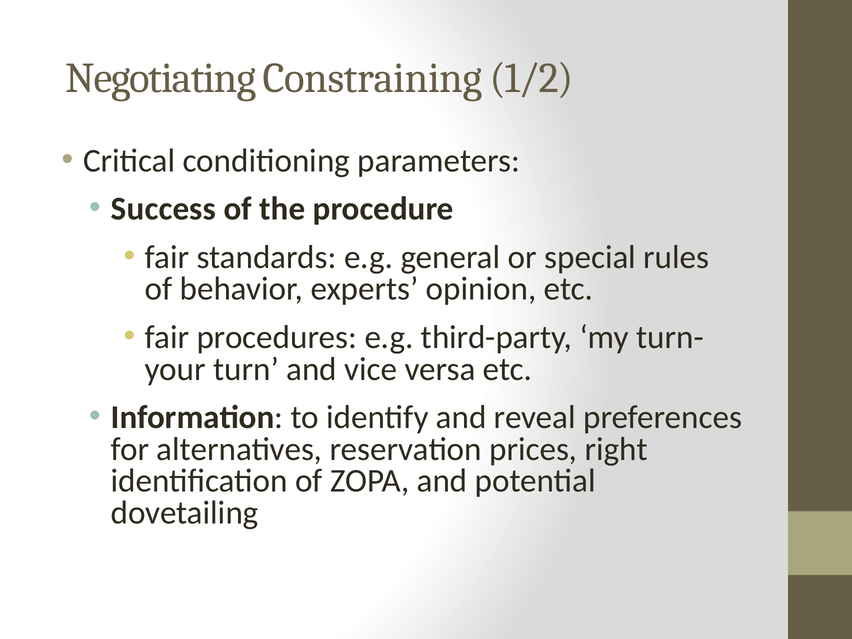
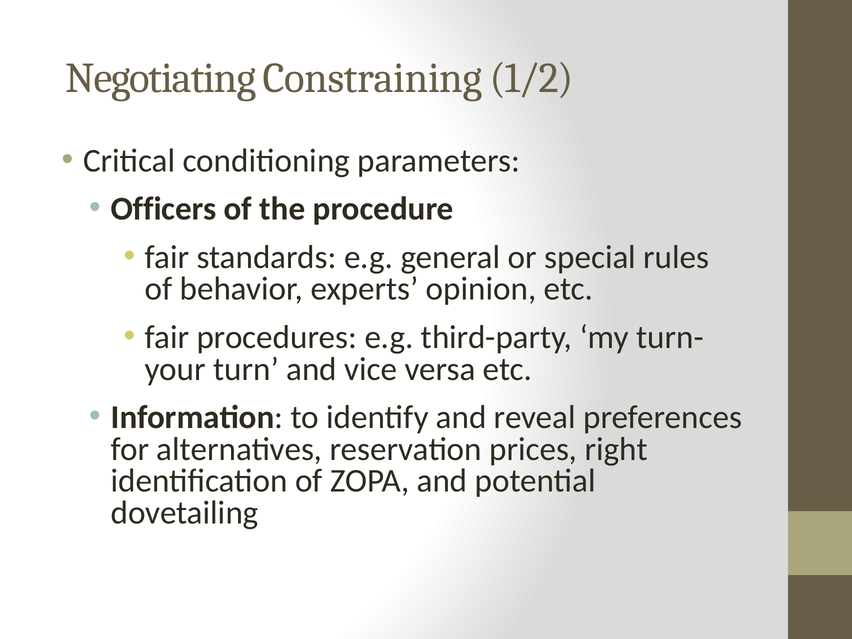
Success: Success -> Officers (164, 209)
